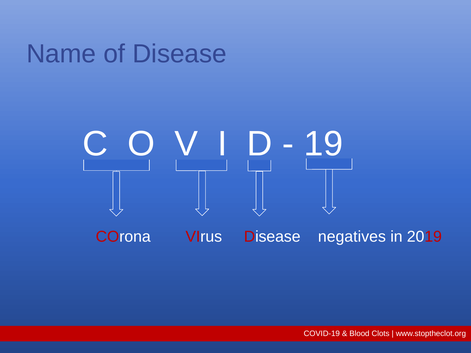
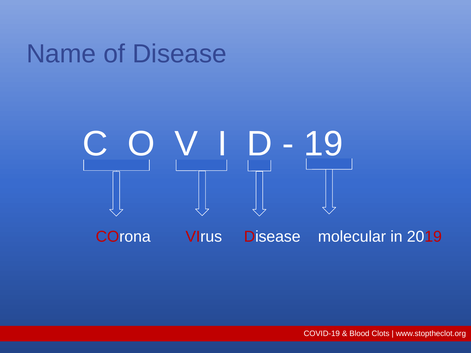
negatives: negatives -> molecular (352, 237)
